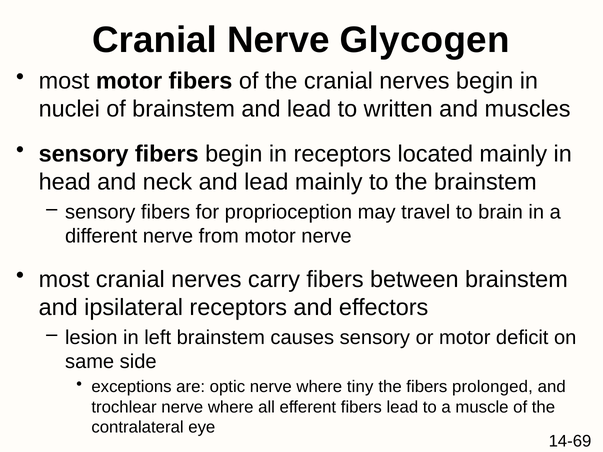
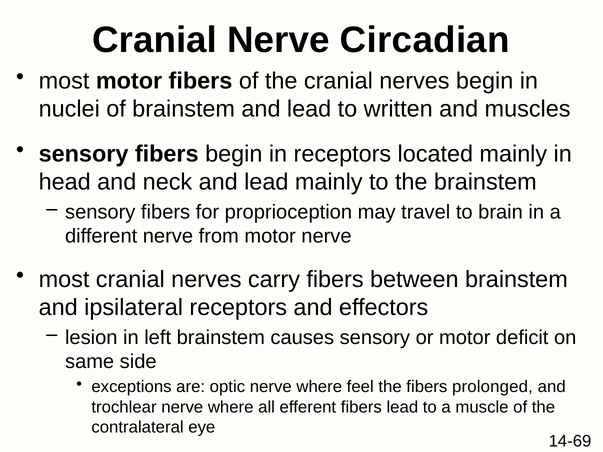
Glycogen: Glycogen -> Circadian (425, 40)
tiny: tiny -> feel (360, 387)
